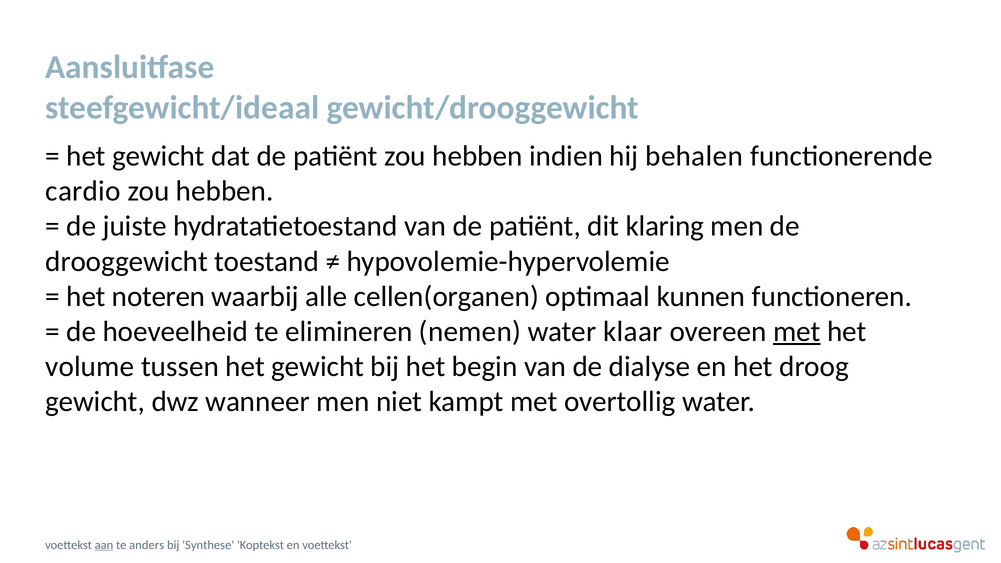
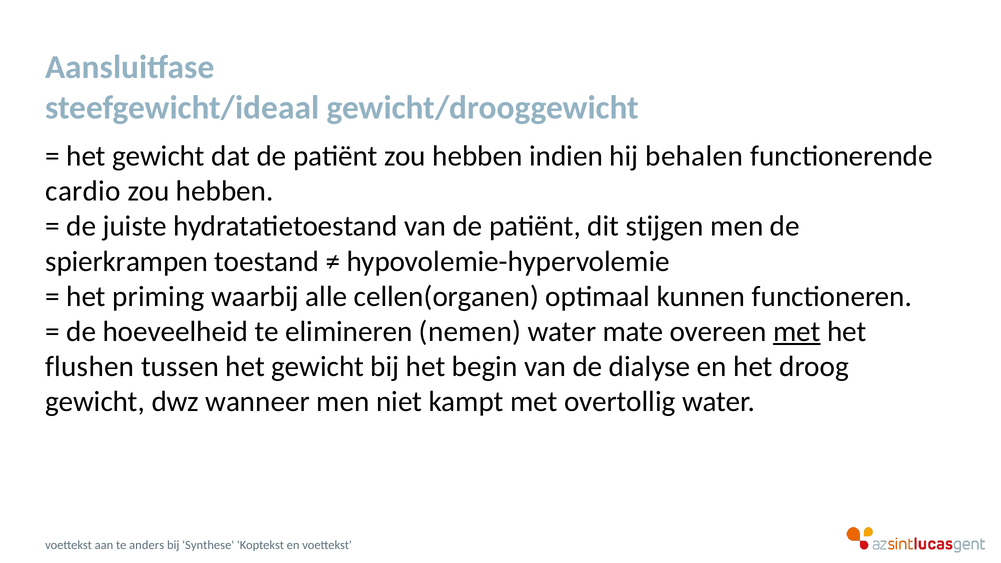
klaring: klaring -> stijgen (665, 226)
drooggewicht: drooggewicht -> spierkrampen (127, 261)
noteren: noteren -> priming (158, 296)
klaar: klaar -> mate (633, 332)
volume: volume -> flushen (90, 367)
aan underline: present -> none (104, 545)
